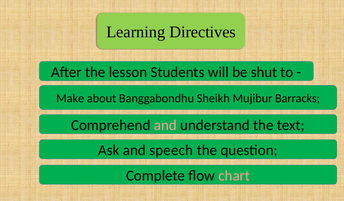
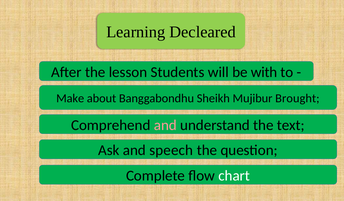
Directives: Directives -> Decleared (203, 32)
shut: shut -> with (264, 72)
Barracks: Barracks -> Brought (297, 99)
chart colour: pink -> white (234, 176)
